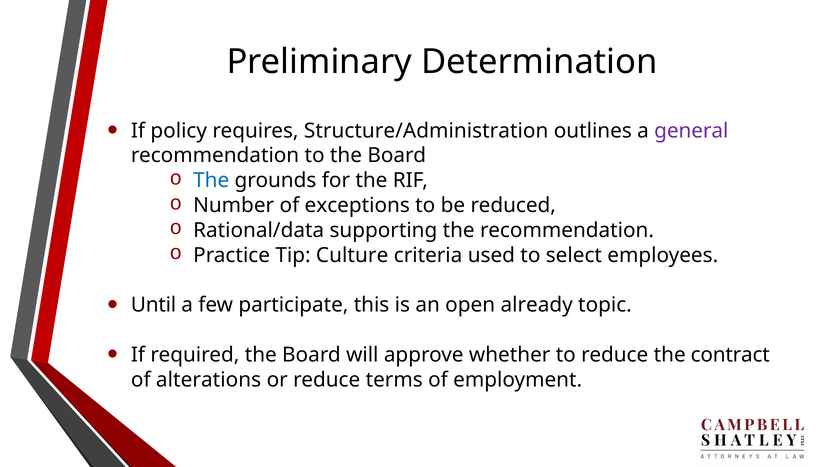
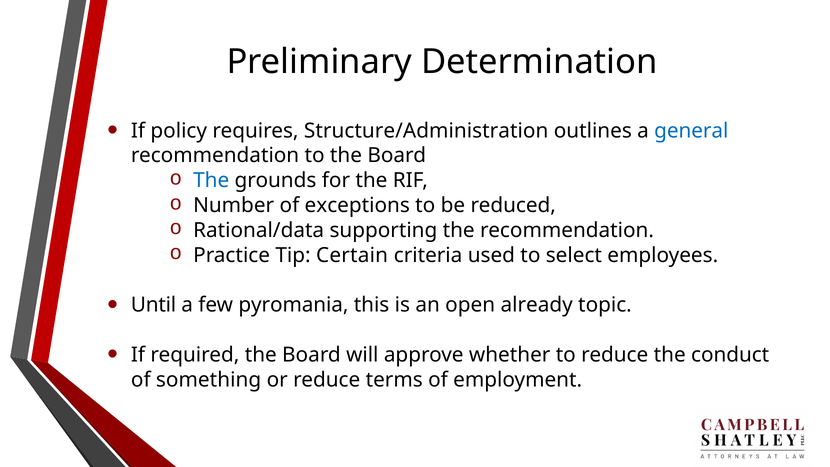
general colour: purple -> blue (691, 131)
Culture: Culture -> Certain (352, 255)
participate: participate -> pyromania (293, 305)
contract: contract -> conduct (730, 355)
alterations: alterations -> something (209, 380)
